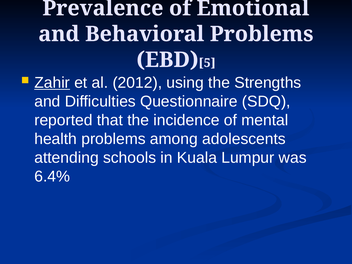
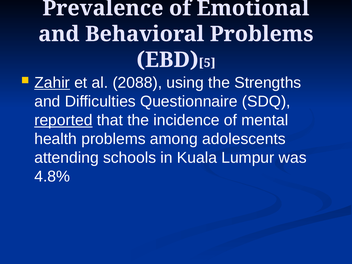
2012: 2012 -> 2088 (137, 83)
reported underline: none -> present (63, 120)
6.4%: 6.4% -> 4.8% (52, 177)
